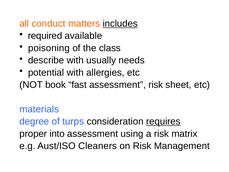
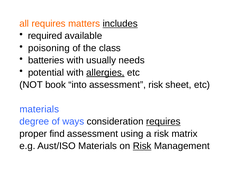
all conduct: conduct -> requires (49, 24)
describe: describe -> batteries (46, 60)
allergies underline: none -> present (105, 72)
fast: fast -> into (78, 85)
turps: turps -> ways (73, 121)
into: into -> find (57, 134)
Aust/ISO Cleaners: Cleaners -> Materials (98, 146)
Risk underline: none -> present (142, 146)
